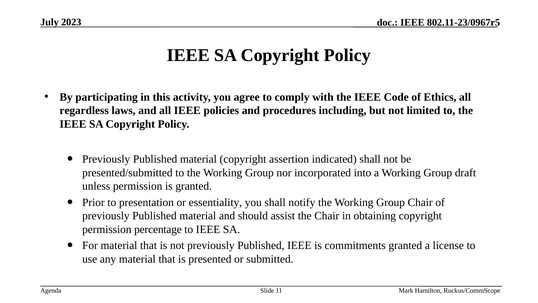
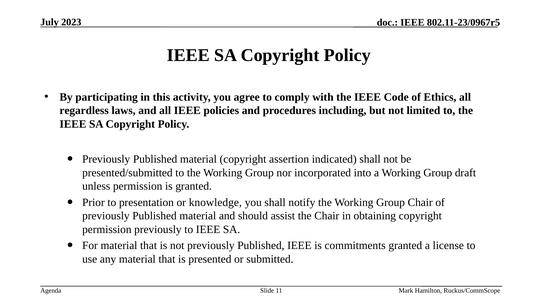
essentiality: essentiality -> knowledge (215, 202)
permission percentage: percentage -> previously (158, 229)
